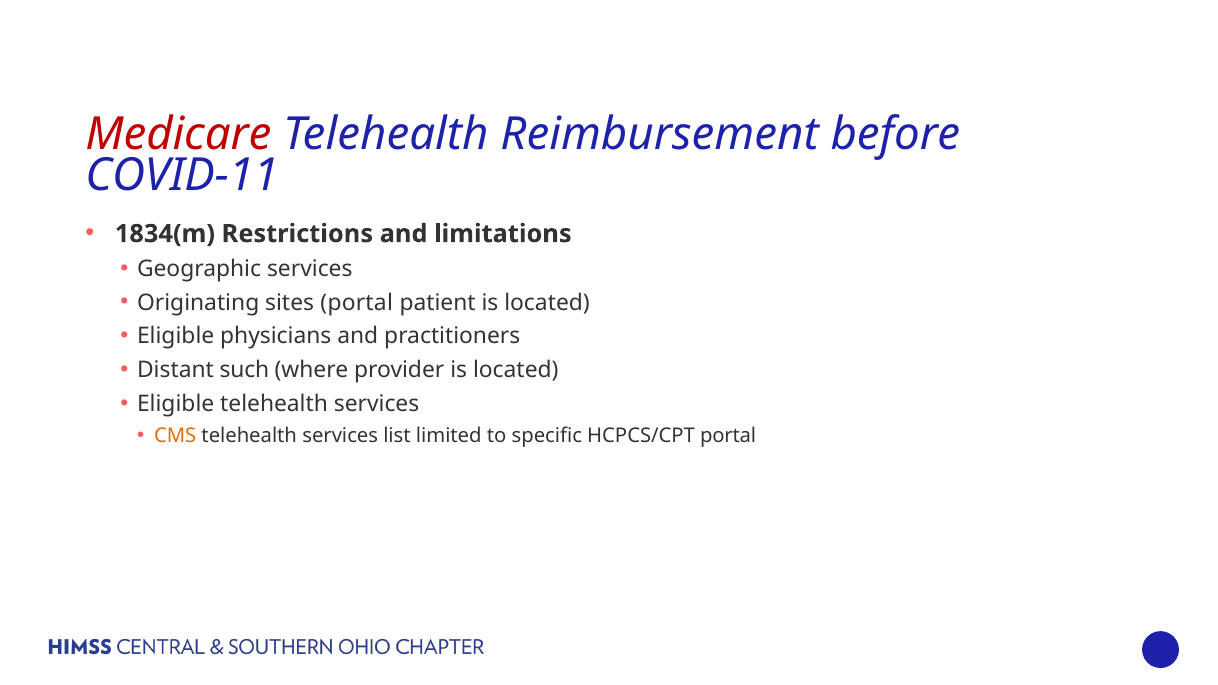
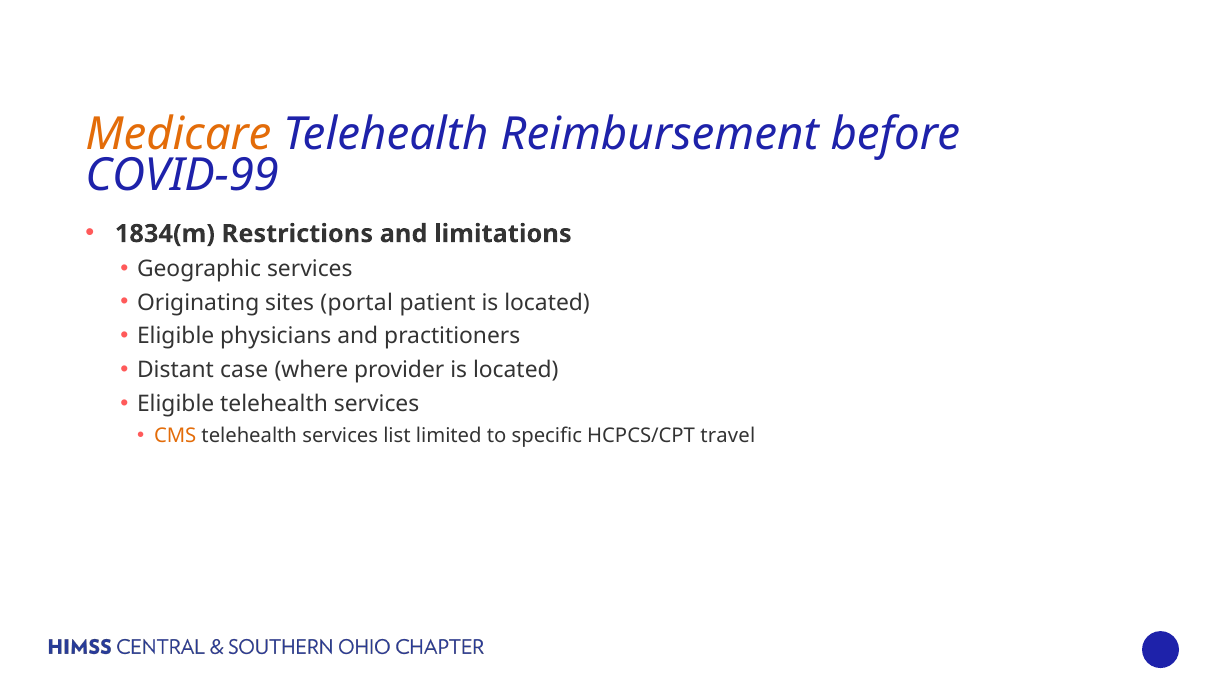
Medicare colour: red -> orange (178, 134)
COVID-11: COVID-11 -> COVID-99 (182, 175)
such: such -> case (244, 370)
HCPCS/CPT portal: portal -> travel (728, 436)
